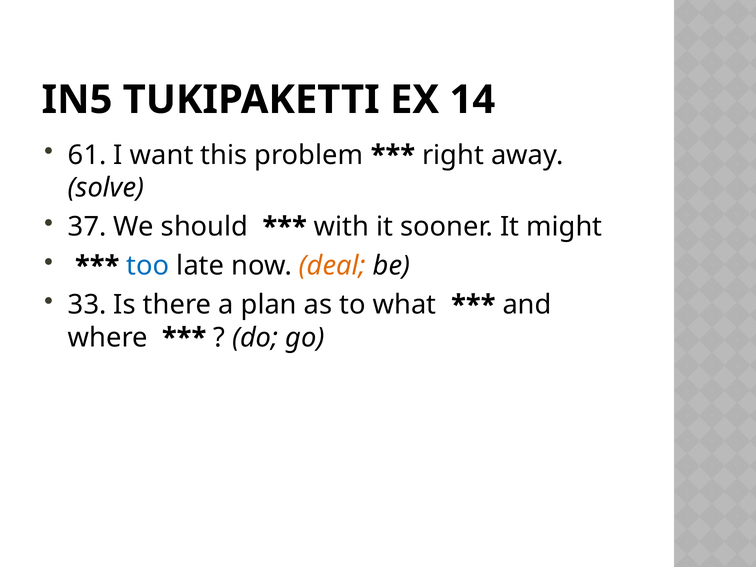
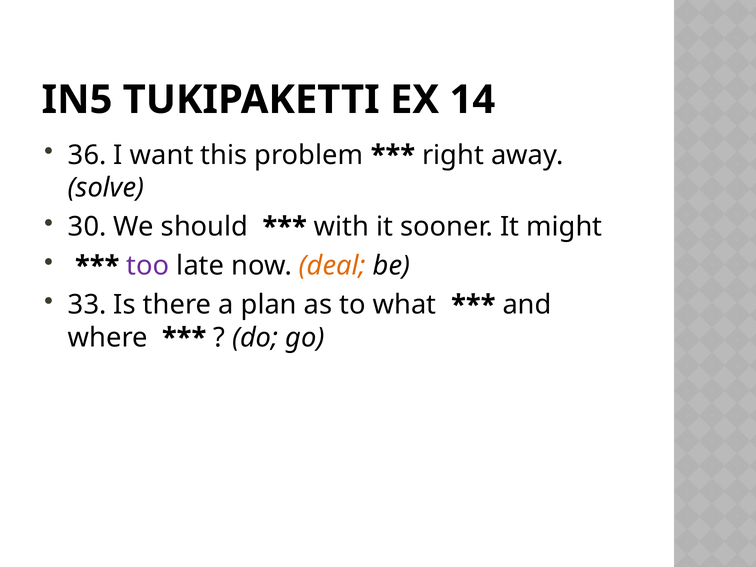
61: 61 -> 36 (87, 155)
37: 37 -> 30 (87, 227)
too colour: blue -> purple (148, 266)
